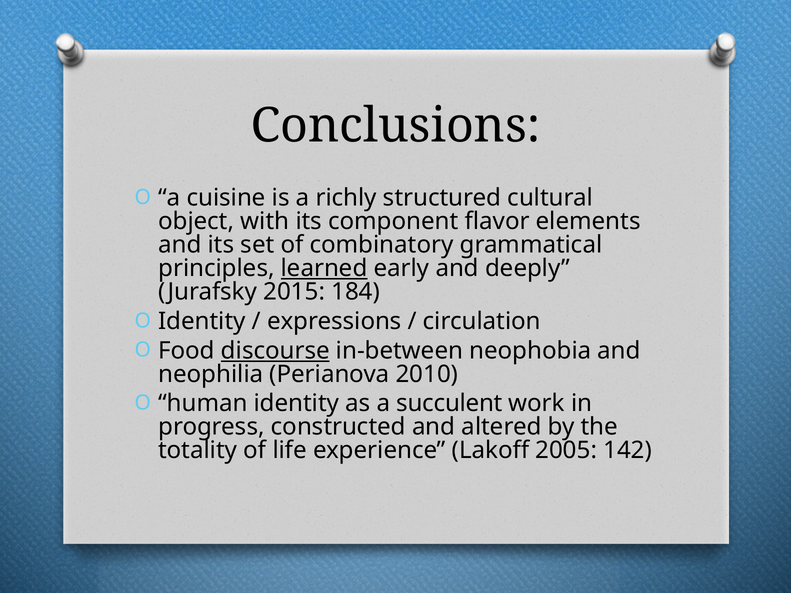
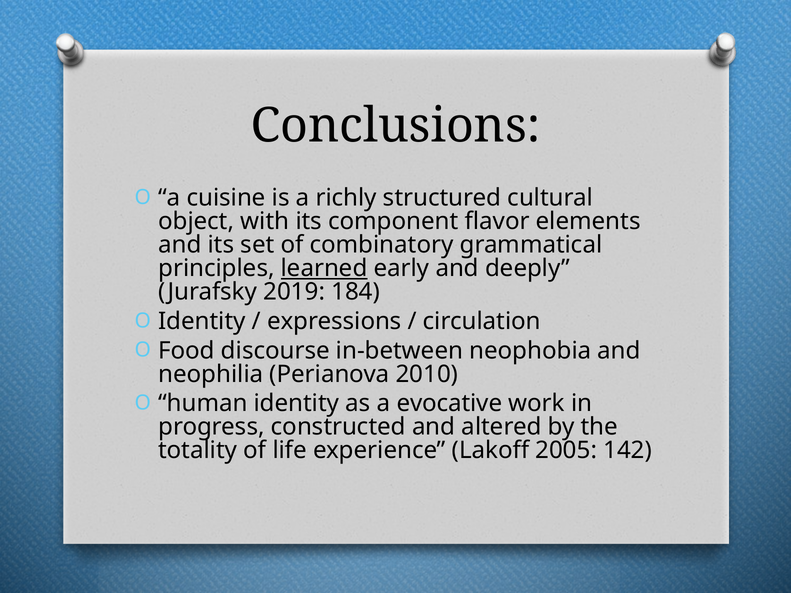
2015: 2015 -> 2019 (294, 292)
discourse underline: present -> none (275, 351)
succulent: succulent -> evocative (449, 404)
